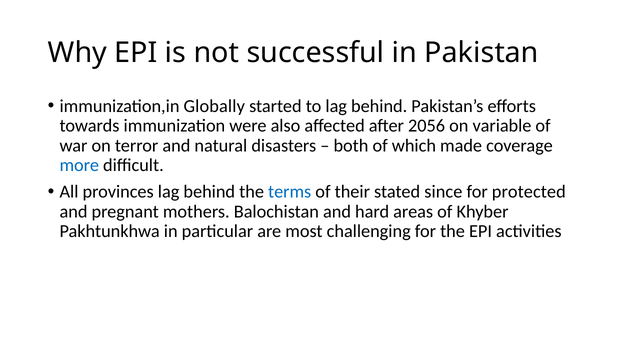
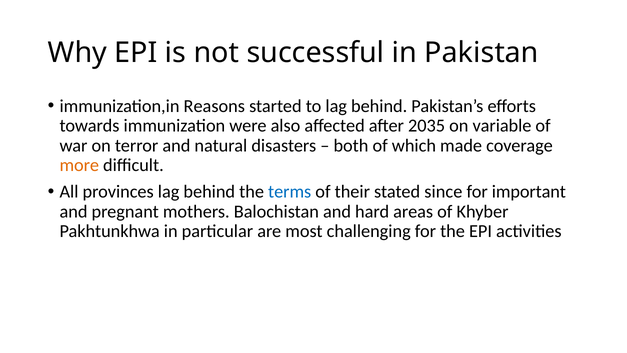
Globally: Globally -> Reasons (214, 106)
2056: 2056 -> 2035 (427, 126)
more colour: blue -> orange (79, 165)
protected: protected -> important (529, 192)
